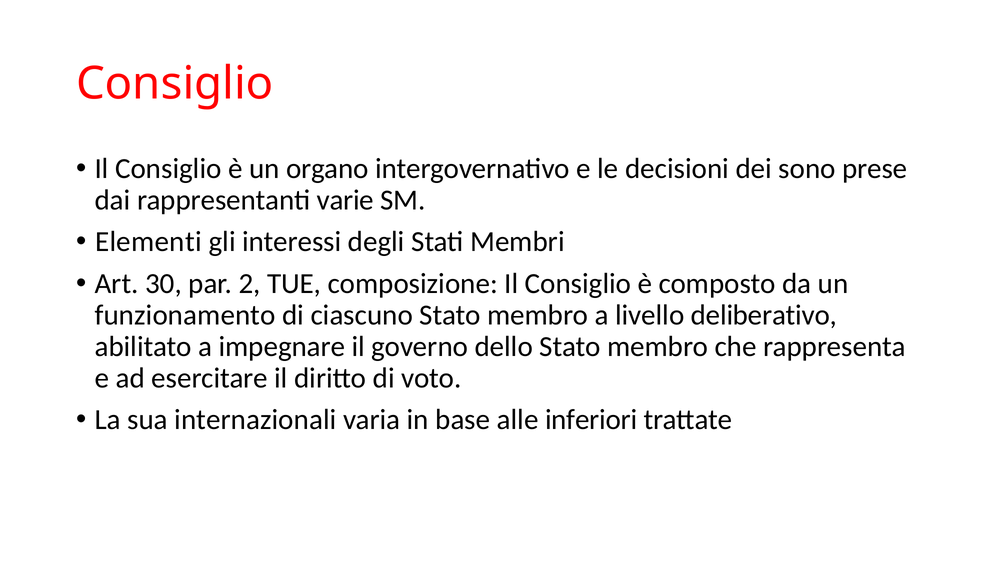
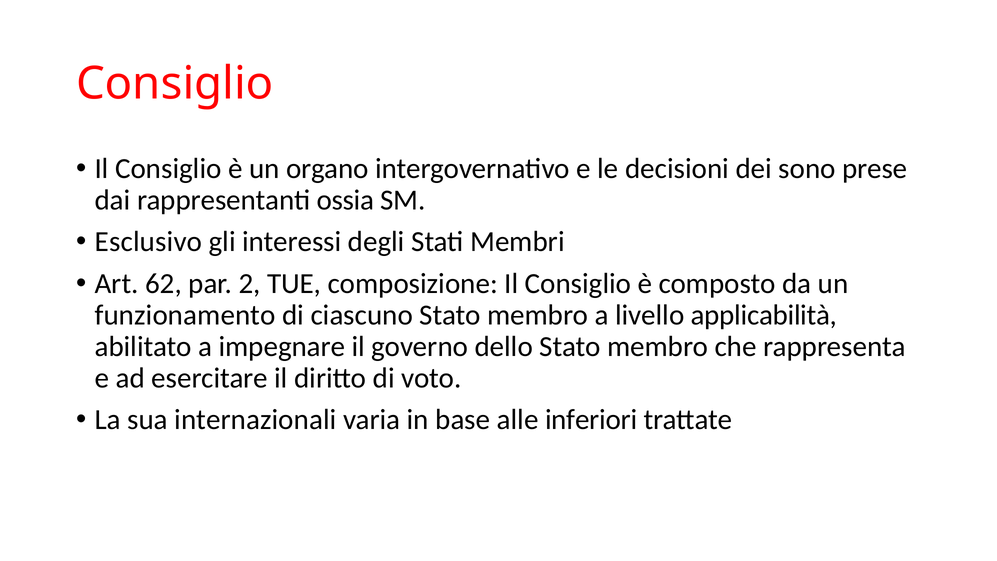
varie: varie -> ossia (345, 200)
Elementi: Elementi -> Esclusivo (148, 242)
30: 30 -> 62 (163, 284)
deliberativo: deliberativo -> applicabilità (764, 315)
